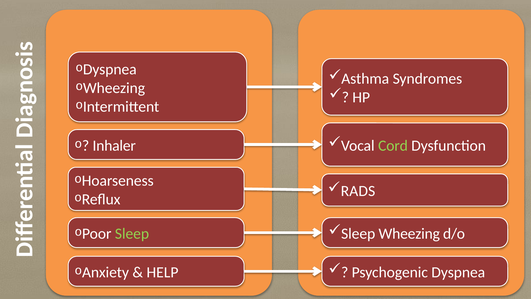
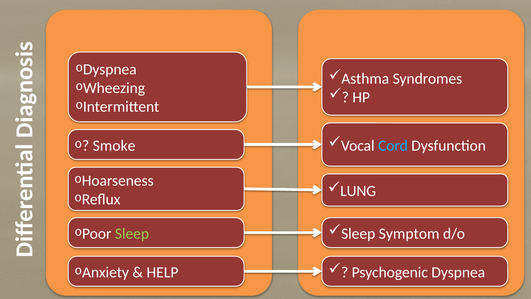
Inhaler: Inhaler -> Smoke (114, 145)
Cord colour: light green -> light blue (393, 145)
RADS: RADS -> LUNG (358, 191)
Wheezing: Wheezing -> Symptom (409, 233)
